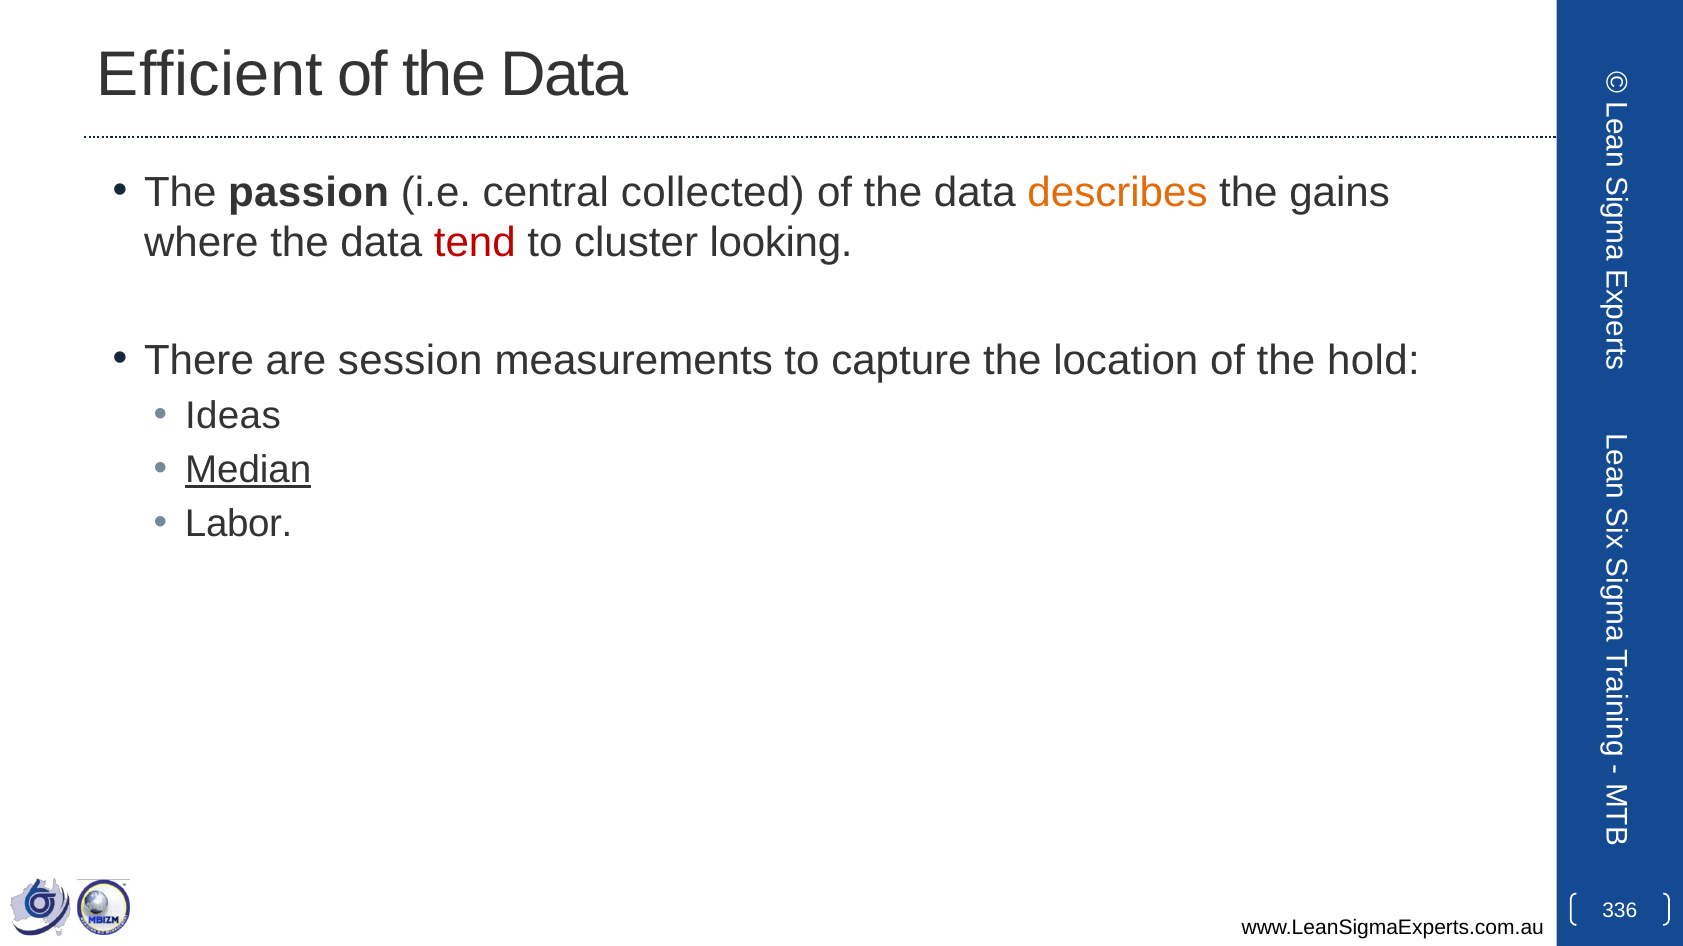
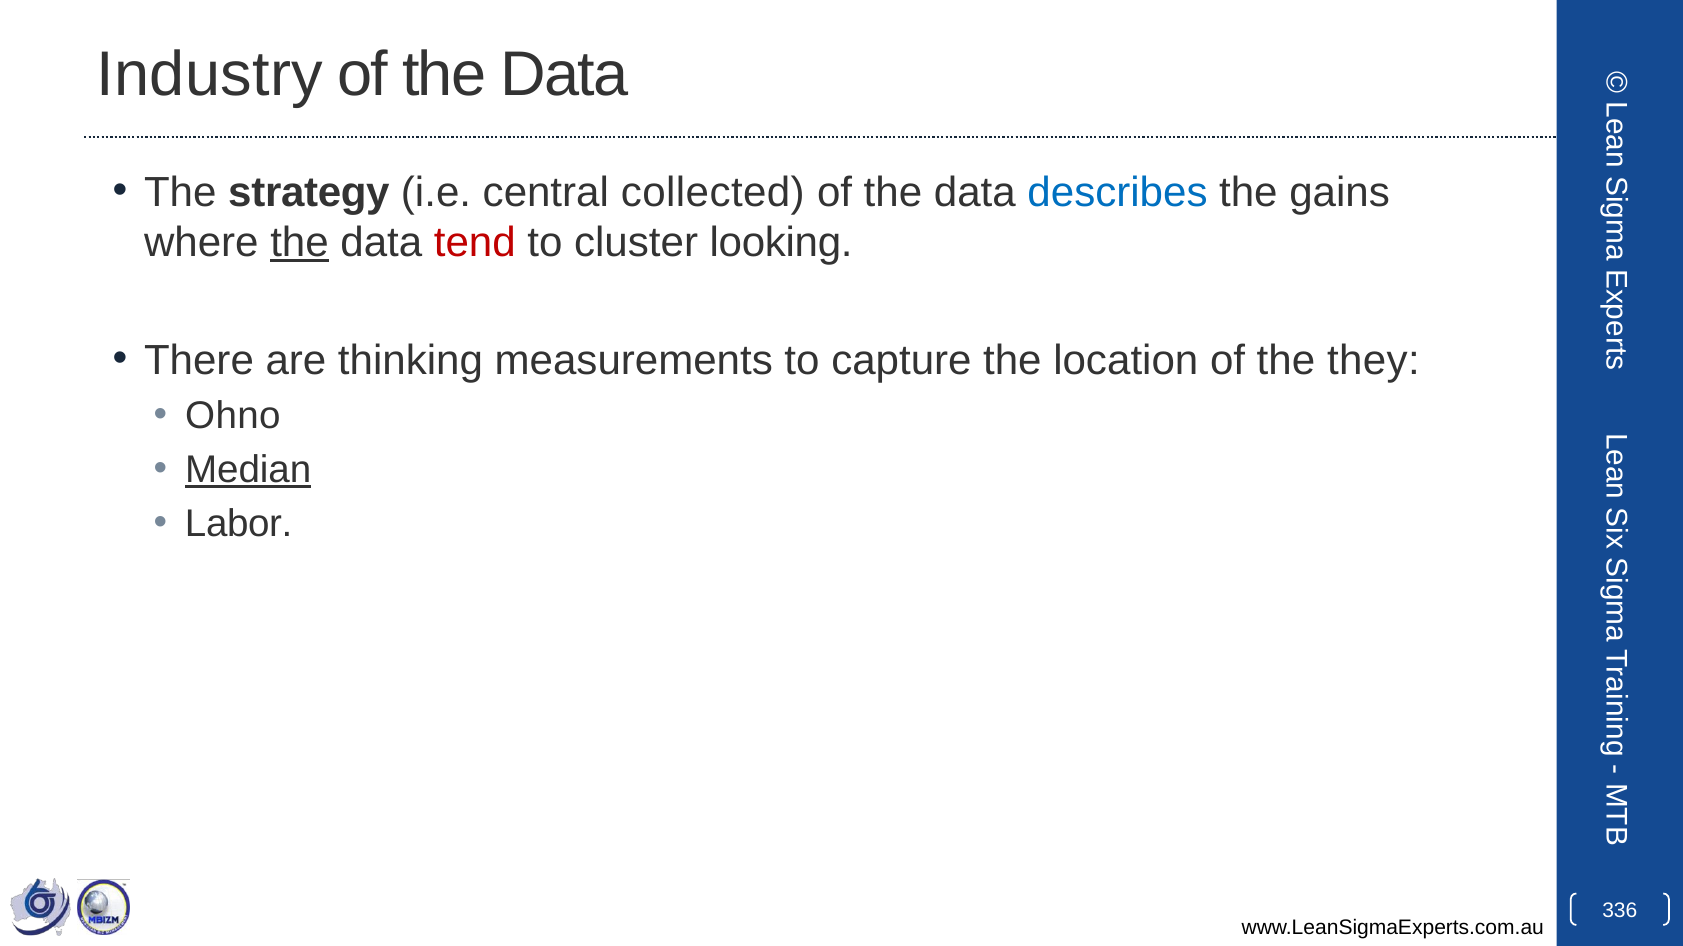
Efficient: Efficient -> Industry (210, 75)
passion: passion -> strategy (309, 192)
describes colour: orange -> blue (1118, 192)
the underline: none -> present (300, 243)
session: session -> thinking (410, 361)
hold: hold -> they (1373, 361)
Ideas: Ideas -> Ohno (233, 416)
